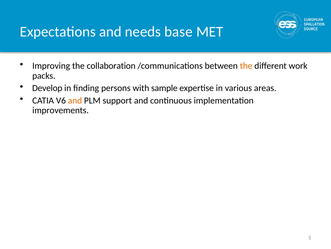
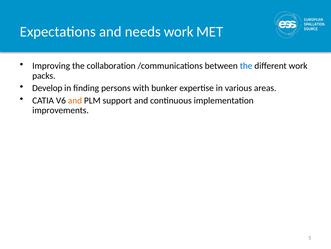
needs base: base -> work (179, 32)
the colour: orange -> blue (246, 66)
sample: sample -> bunker (164, 88)
